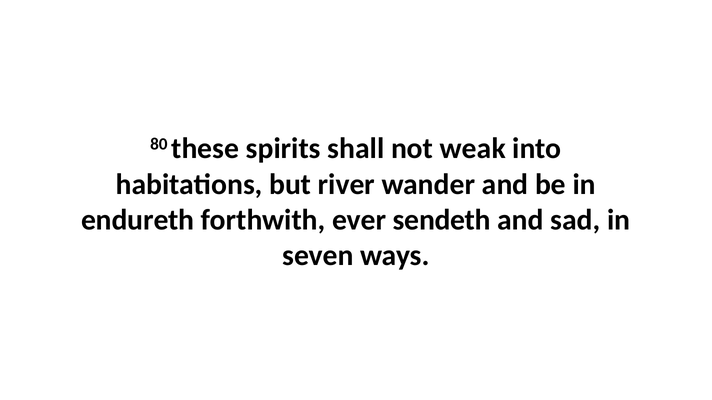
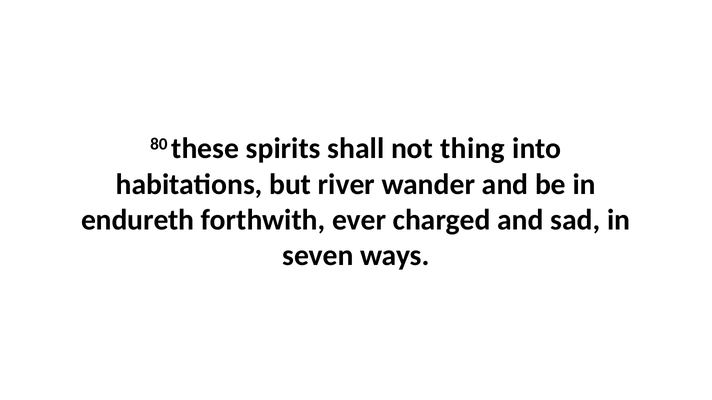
weak: weak -> thing (473, 149)
sendeth: sendeth -> charged (442, 220)
